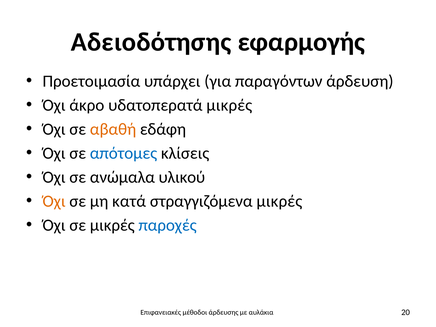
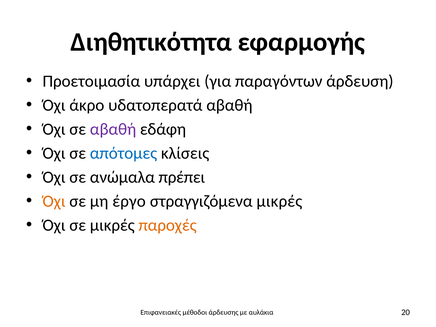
Αδειοδότησης: Αδειοδότησης -> Διηθητικότητα (151, 42)
υδατοπερατά μικρές: μικρές -> αβαθή (229, 105)
αβαθή colour: orange -> purple (113, 129)
υλικού: υλικού -> πρέπει (182, 177)
κατά: κατά -> έργο (129, 201)
παροχές colour: blue -> orange (168, 225)
